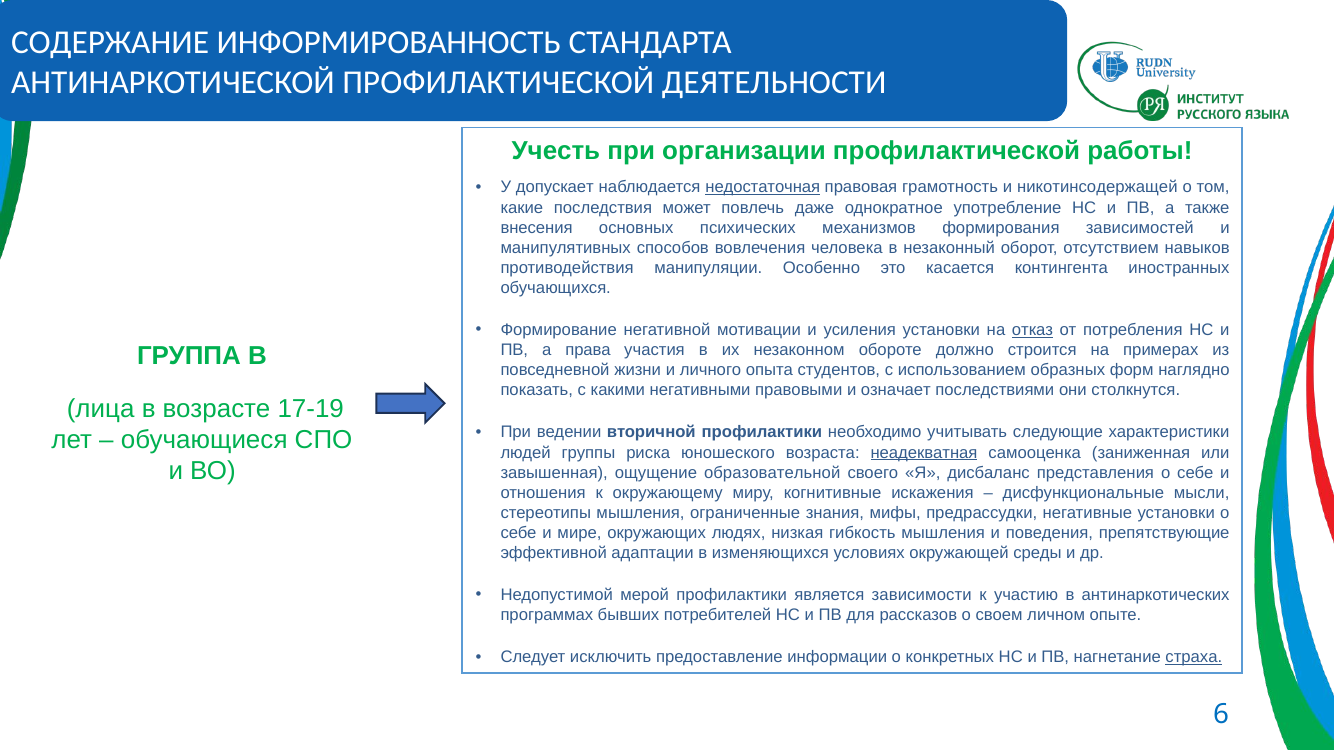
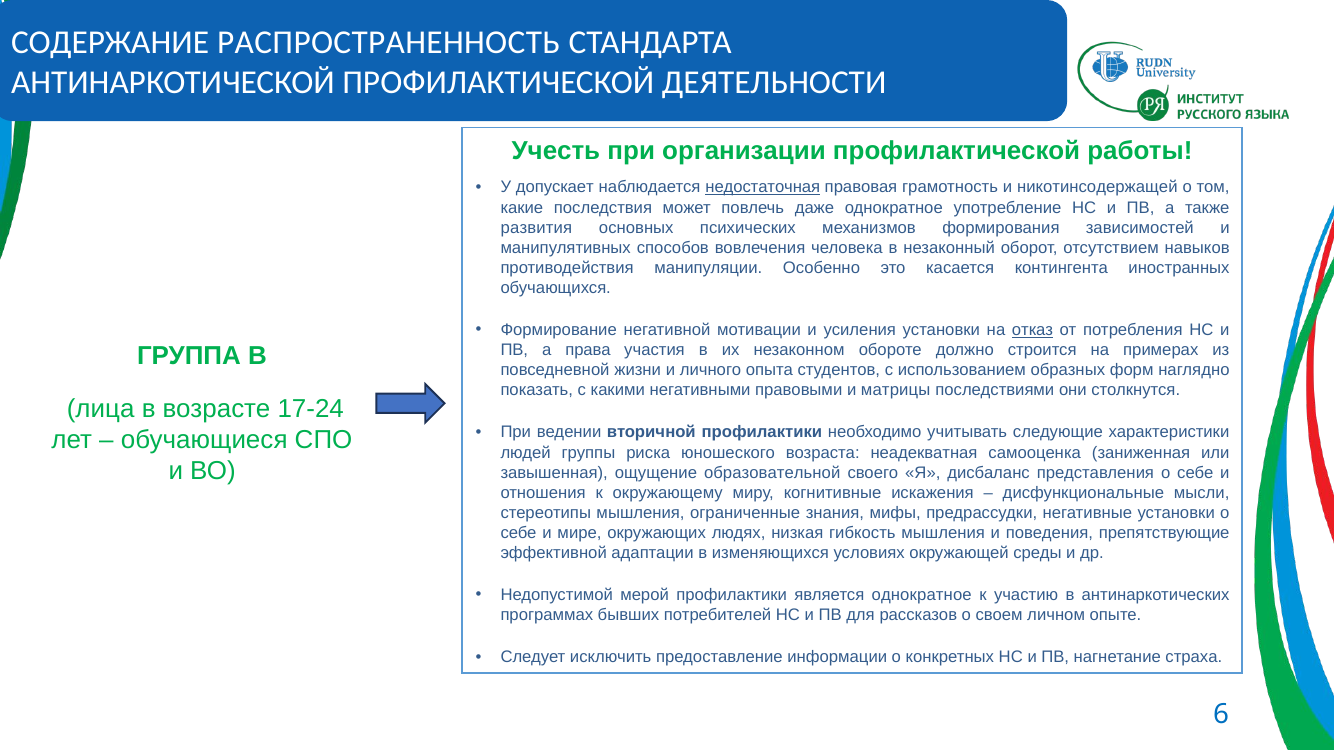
ИНФОРМИРОВАННОСТЬ: ИНФОРМИРОВАННОСТЬ -> РАСПРОСТРАНЕННОСТЬ (389, 43)
внесения: внесения -> развития (536, 228)
означает: означает -> матрицы (896, 390)
17-19: 17-19 -> 17-24 (311, 409)
неадекватная underline: present -> none (924, 453)
является зависимости: зависимости -> однократное (922, 595)
страха underline: present -> none (1194, 658)
